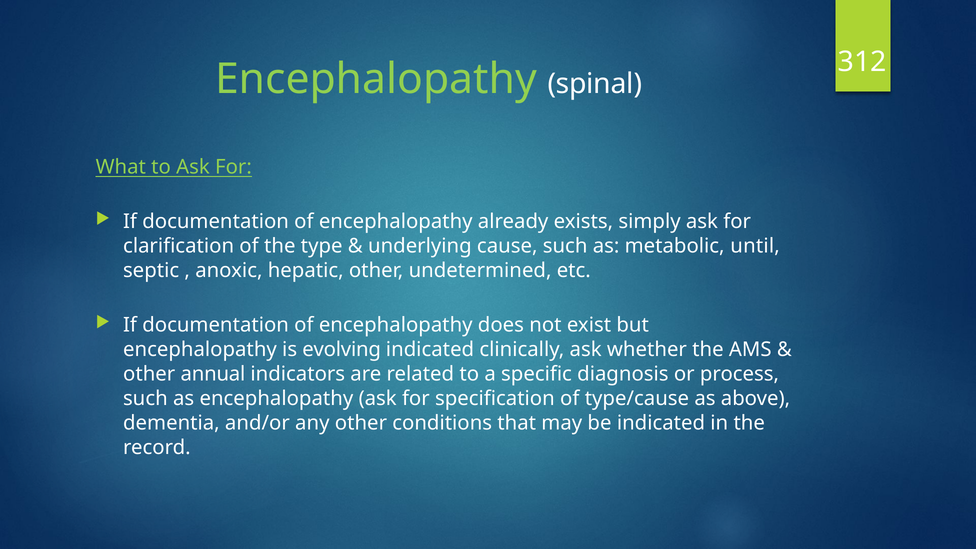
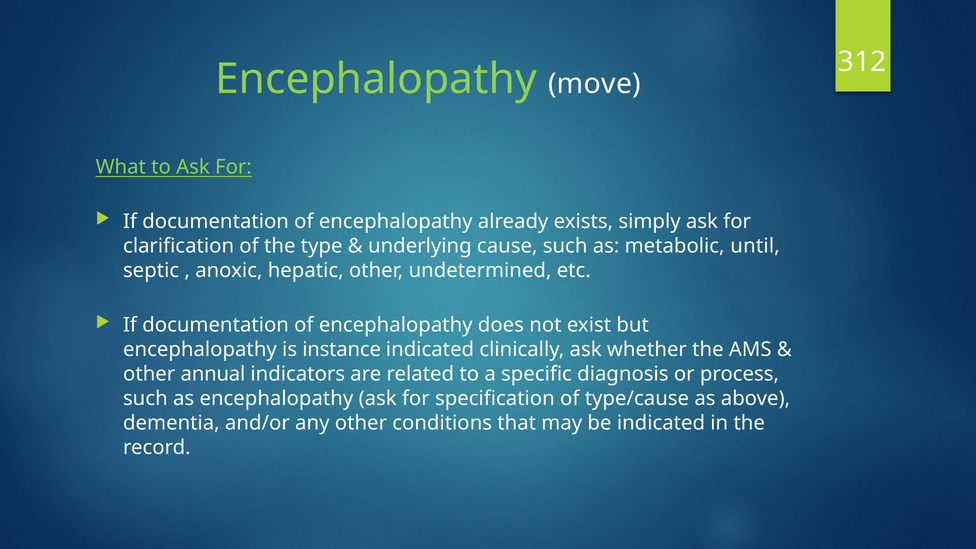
spinal: spinal -> move (595, 84)
evolving: evolving -> instance (342, 350)
